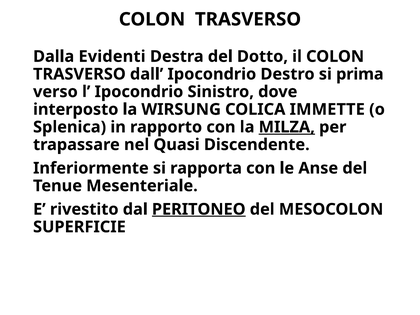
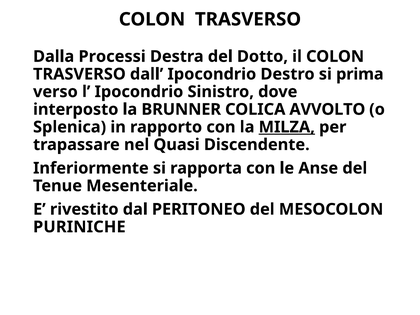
Evidenti: Evidenti -> Processi (112, 56)
WIRSUNG: WIRSUNG -> BRUNNER (181, 109)
IMMETTE: IMMETTE -> AVVOLTO (327, 109)
PERITONEO underline: present -> none (199, 209)
SUPERFICIE: SUPERFICIE -> PURINICHE (79, 227)
